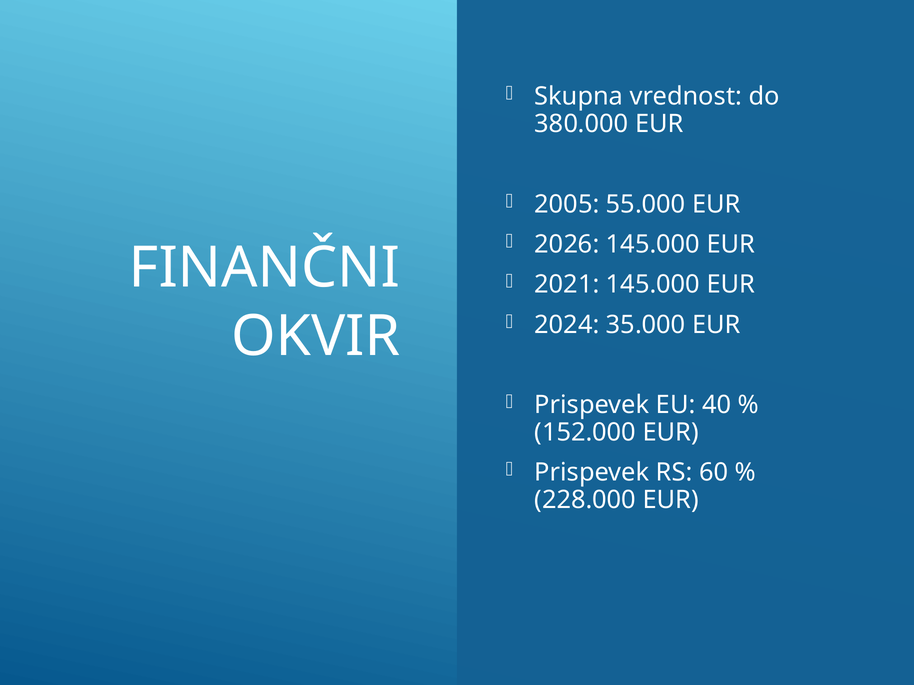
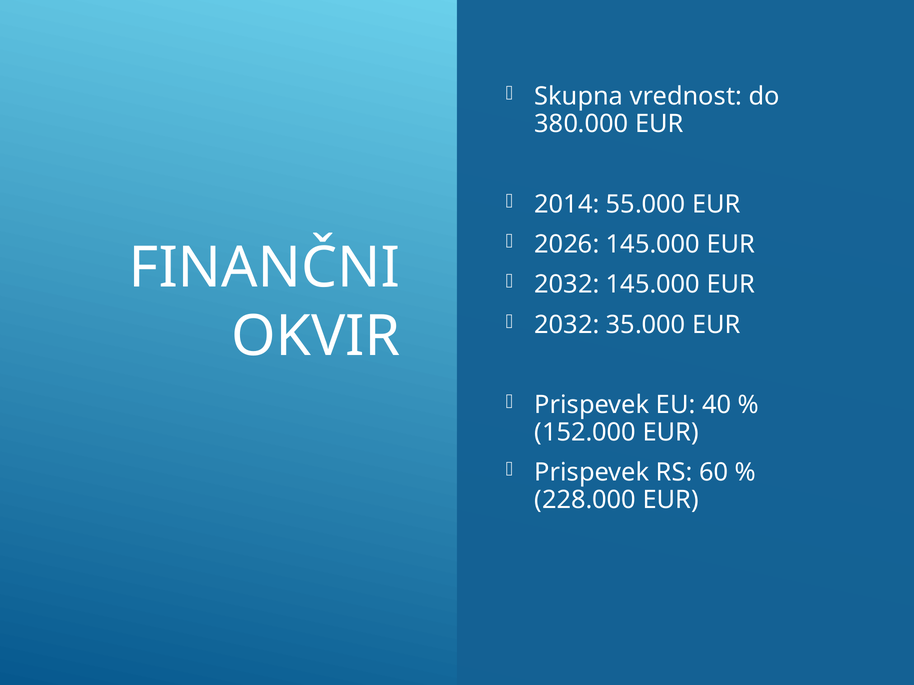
2005: 2005 -> 2014 (567, 204)
2021: 2021 -> 2032 (567, 285)
2024: 2024 -> 2032 (567, 325)
